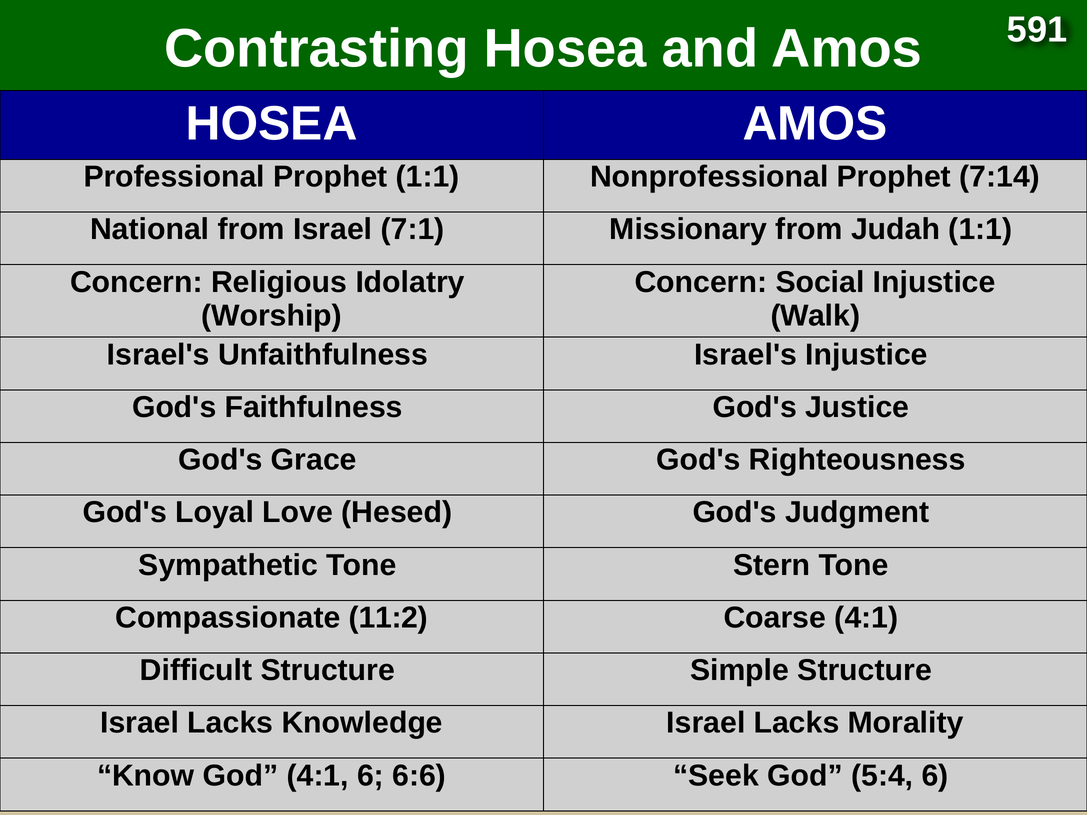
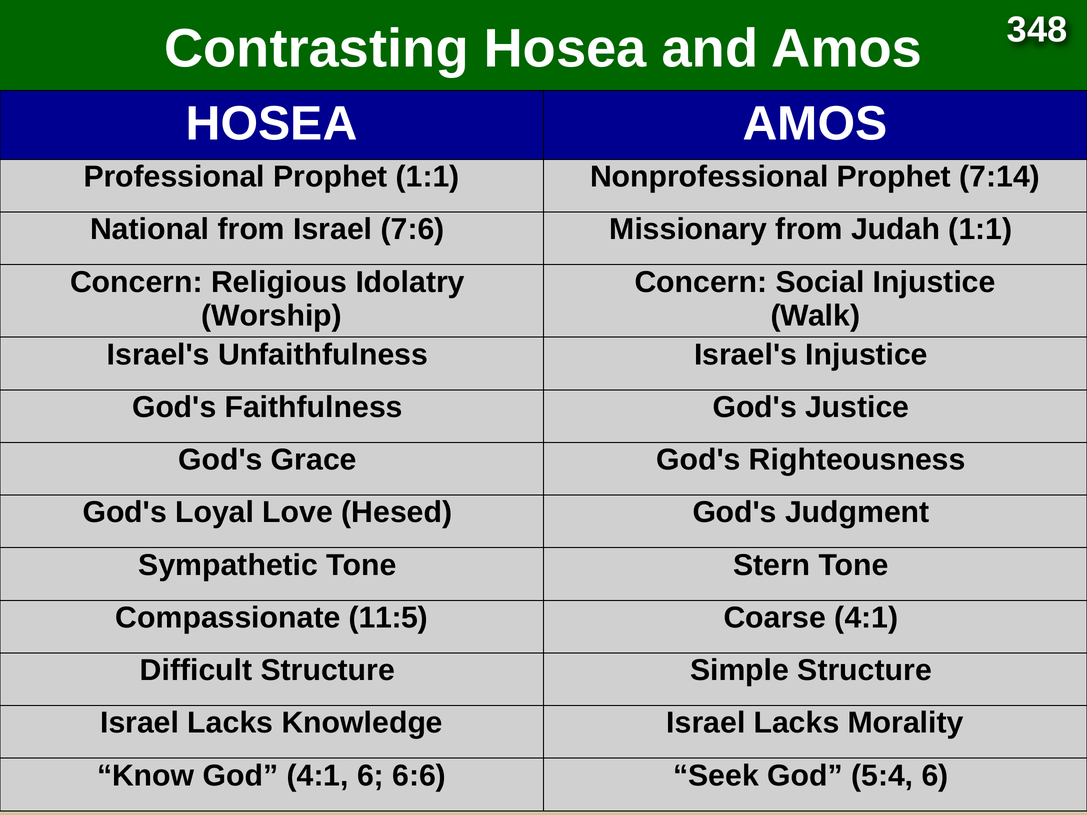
591: 591 -> 348 (1037, 30)
7:1: 7:1 -> 7:6 (413, 230)
11:2: 11:2 -> 11:5 (388, 618)
